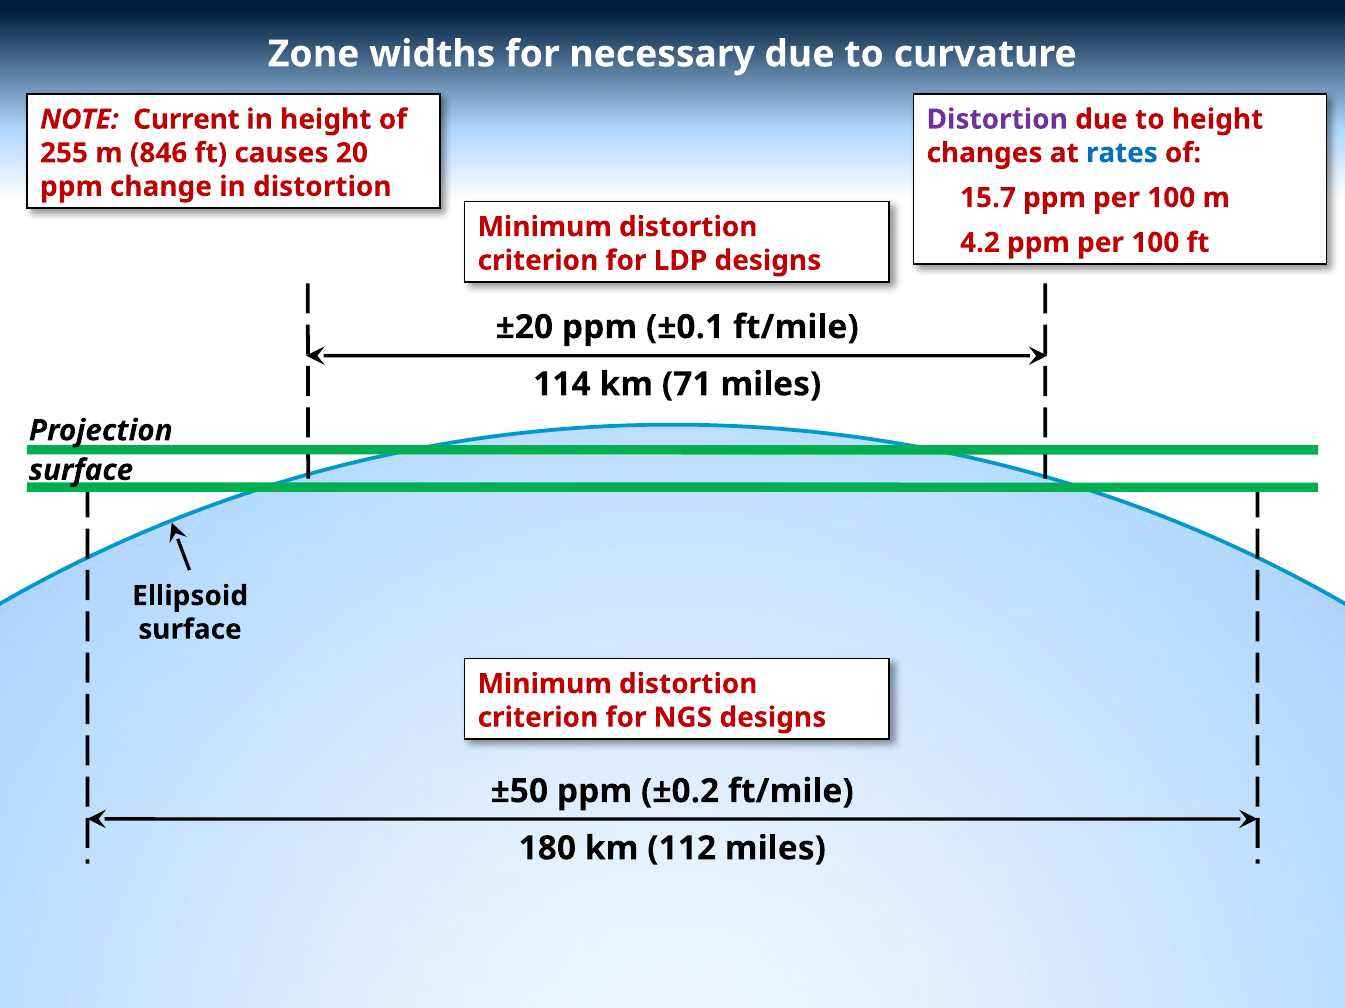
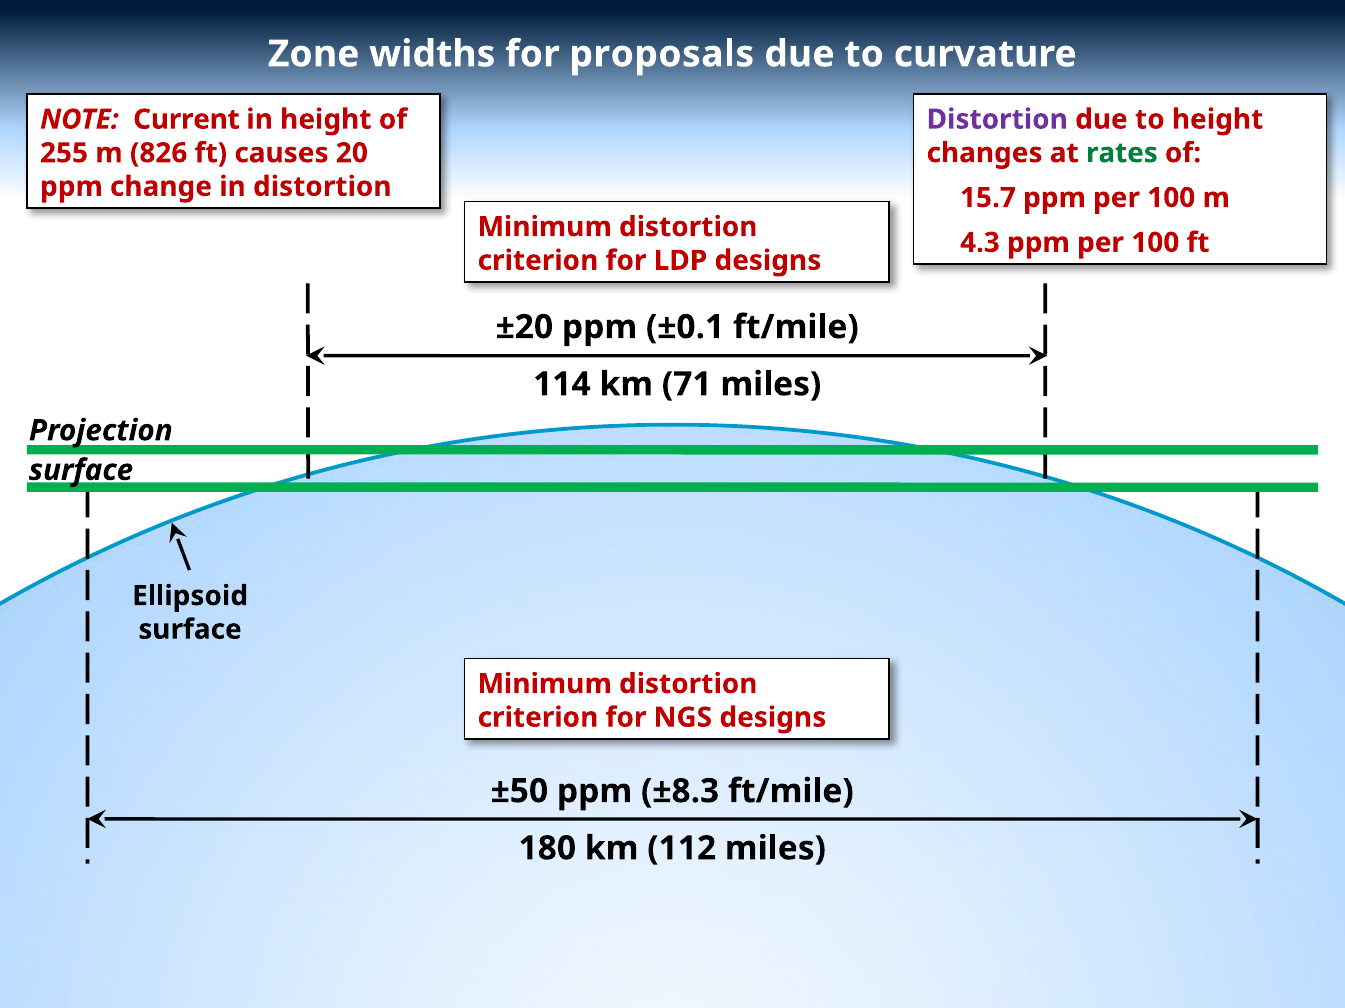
necessary: necessary -> proposals (662, 54)
rates colour: blue -> green (1122, 153)
846: 846 -> 826 (159, 153)
4.2: 4.2 -> 4.3 (980, 243)
±0.2: ±0.2 -> ±8.3 (680, 792)
